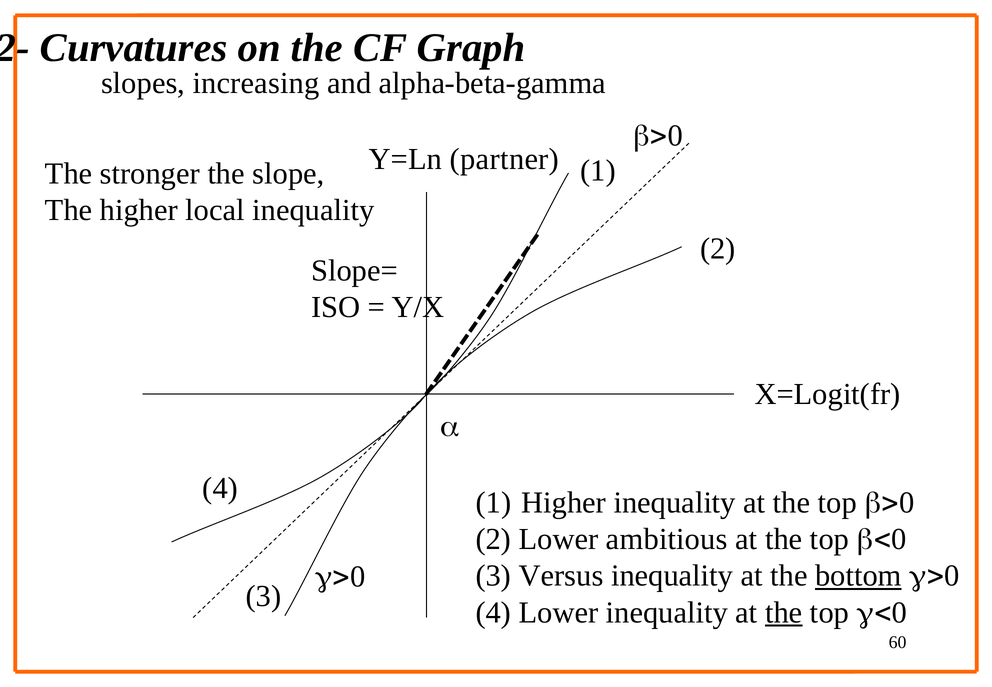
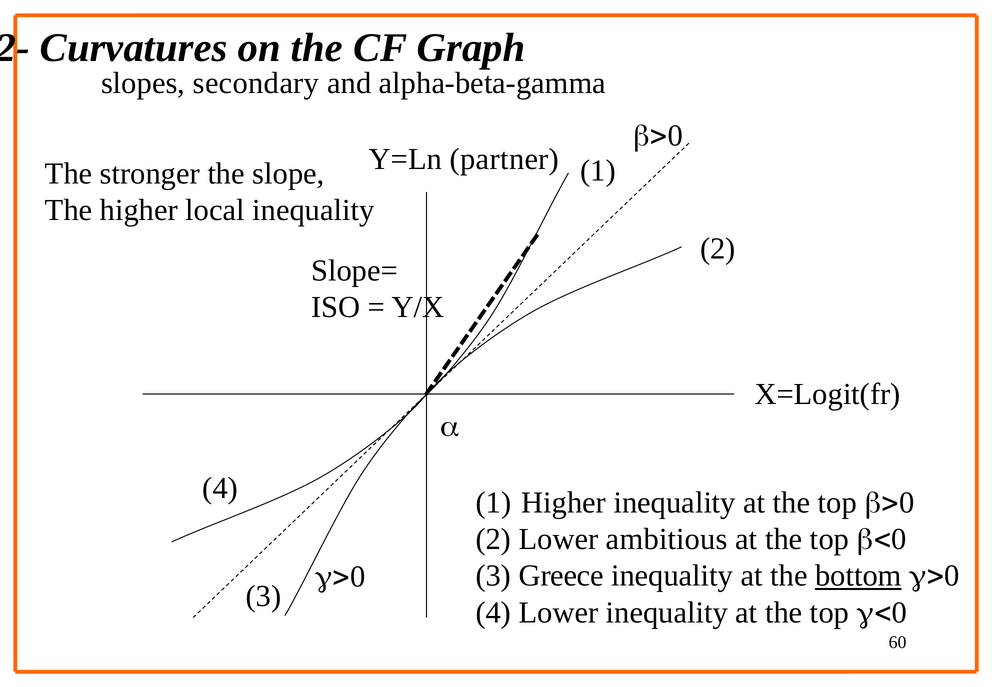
increasing: increasing -> secondary (256, 83)
Versus: Versus -> Greece (561, 576)
the underline: present -> none (784, 612)
